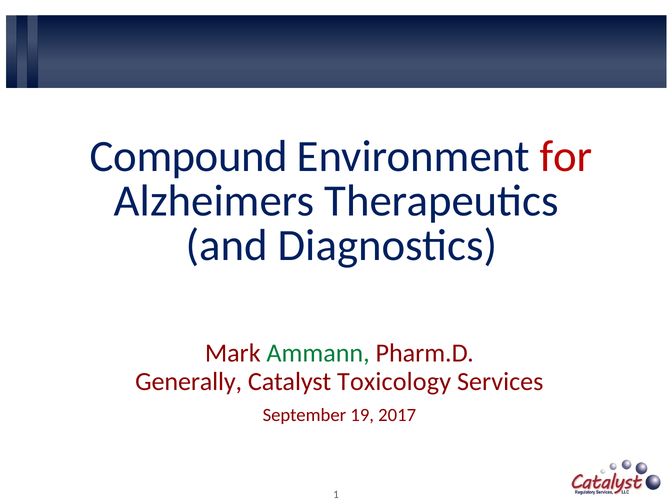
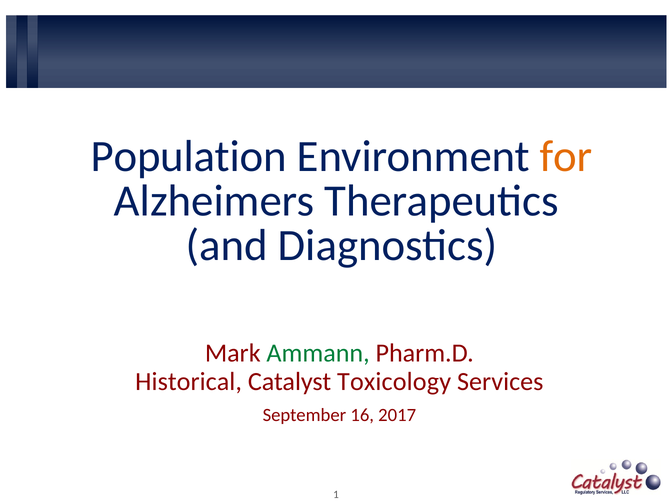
Compound: Compound -> Population (189, 156)
for colour: red -> orange (566, 156)
Generally: Generally -> Historical (189, 382)
19: 19 -> 16 (362, 415)
